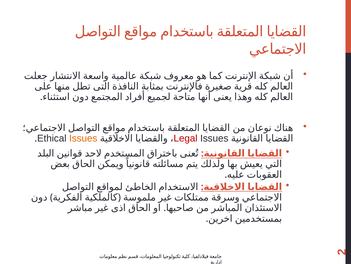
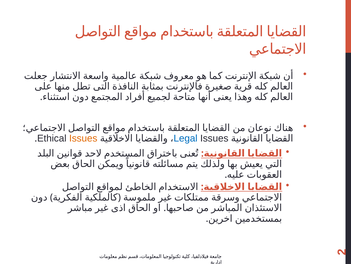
Legal colour: red -> blue (186, 138)
